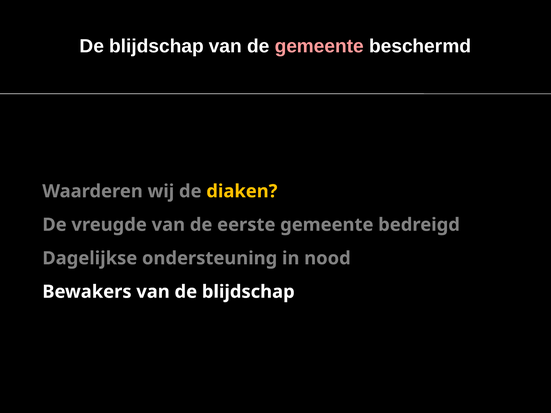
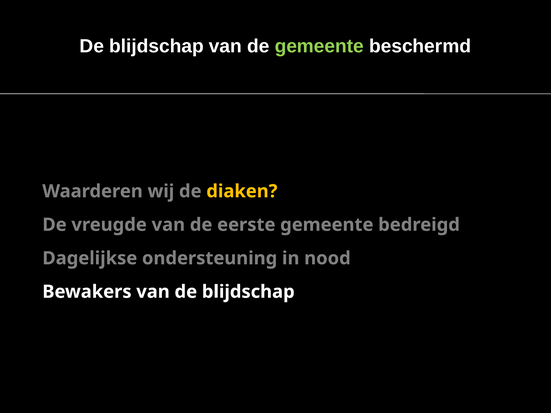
gemeente colour: pink -> light green (319, 46)
